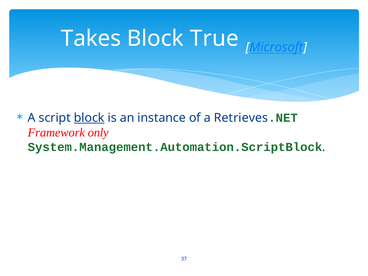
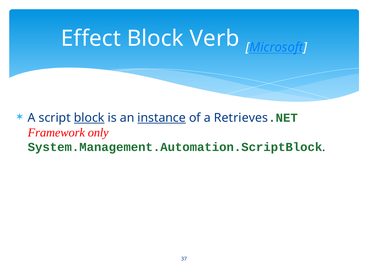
Takes: Takes -> Effect (91, 39)
True: True -> Verb (214, 39)
instance underline: none -> present (162, 118)
